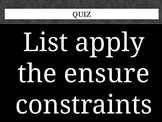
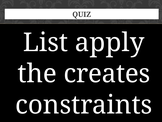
ensure: ensure -> creates (107, 73)
